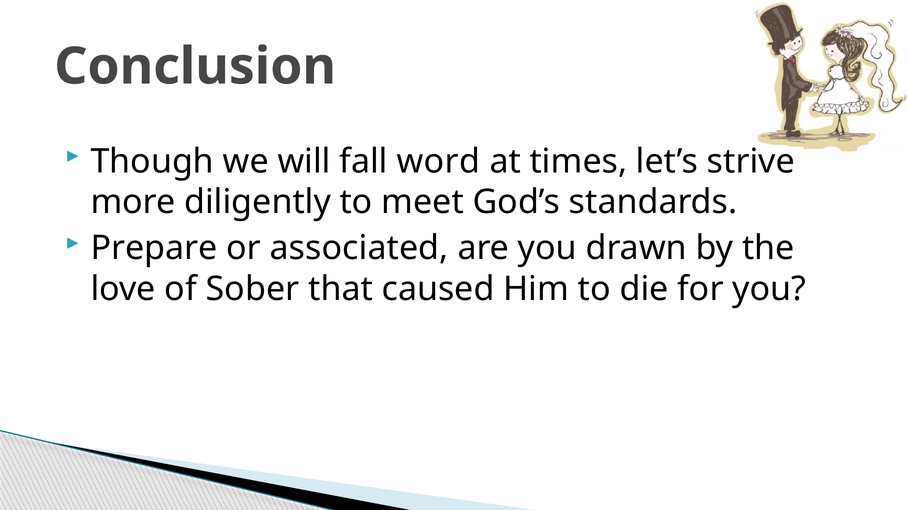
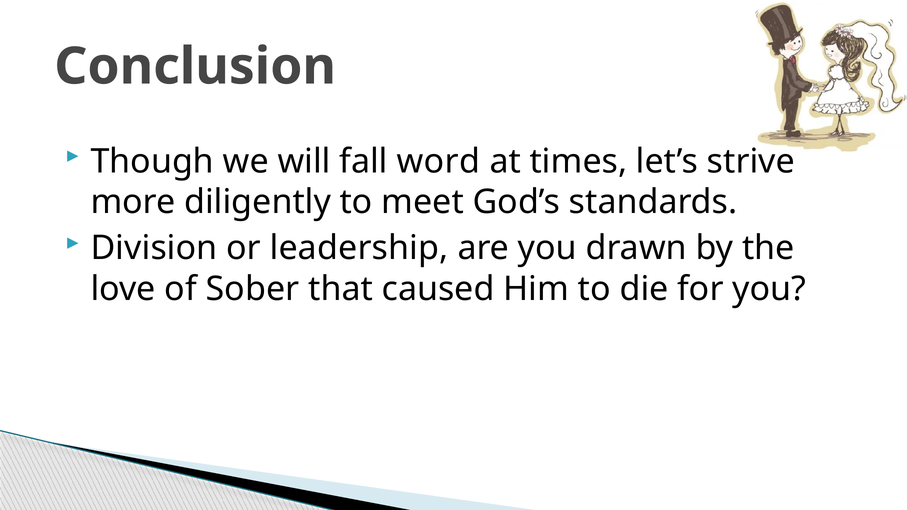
Prepare: Prepare -> Division (154, 248)
associated: associated -> leadership (359, 248)
